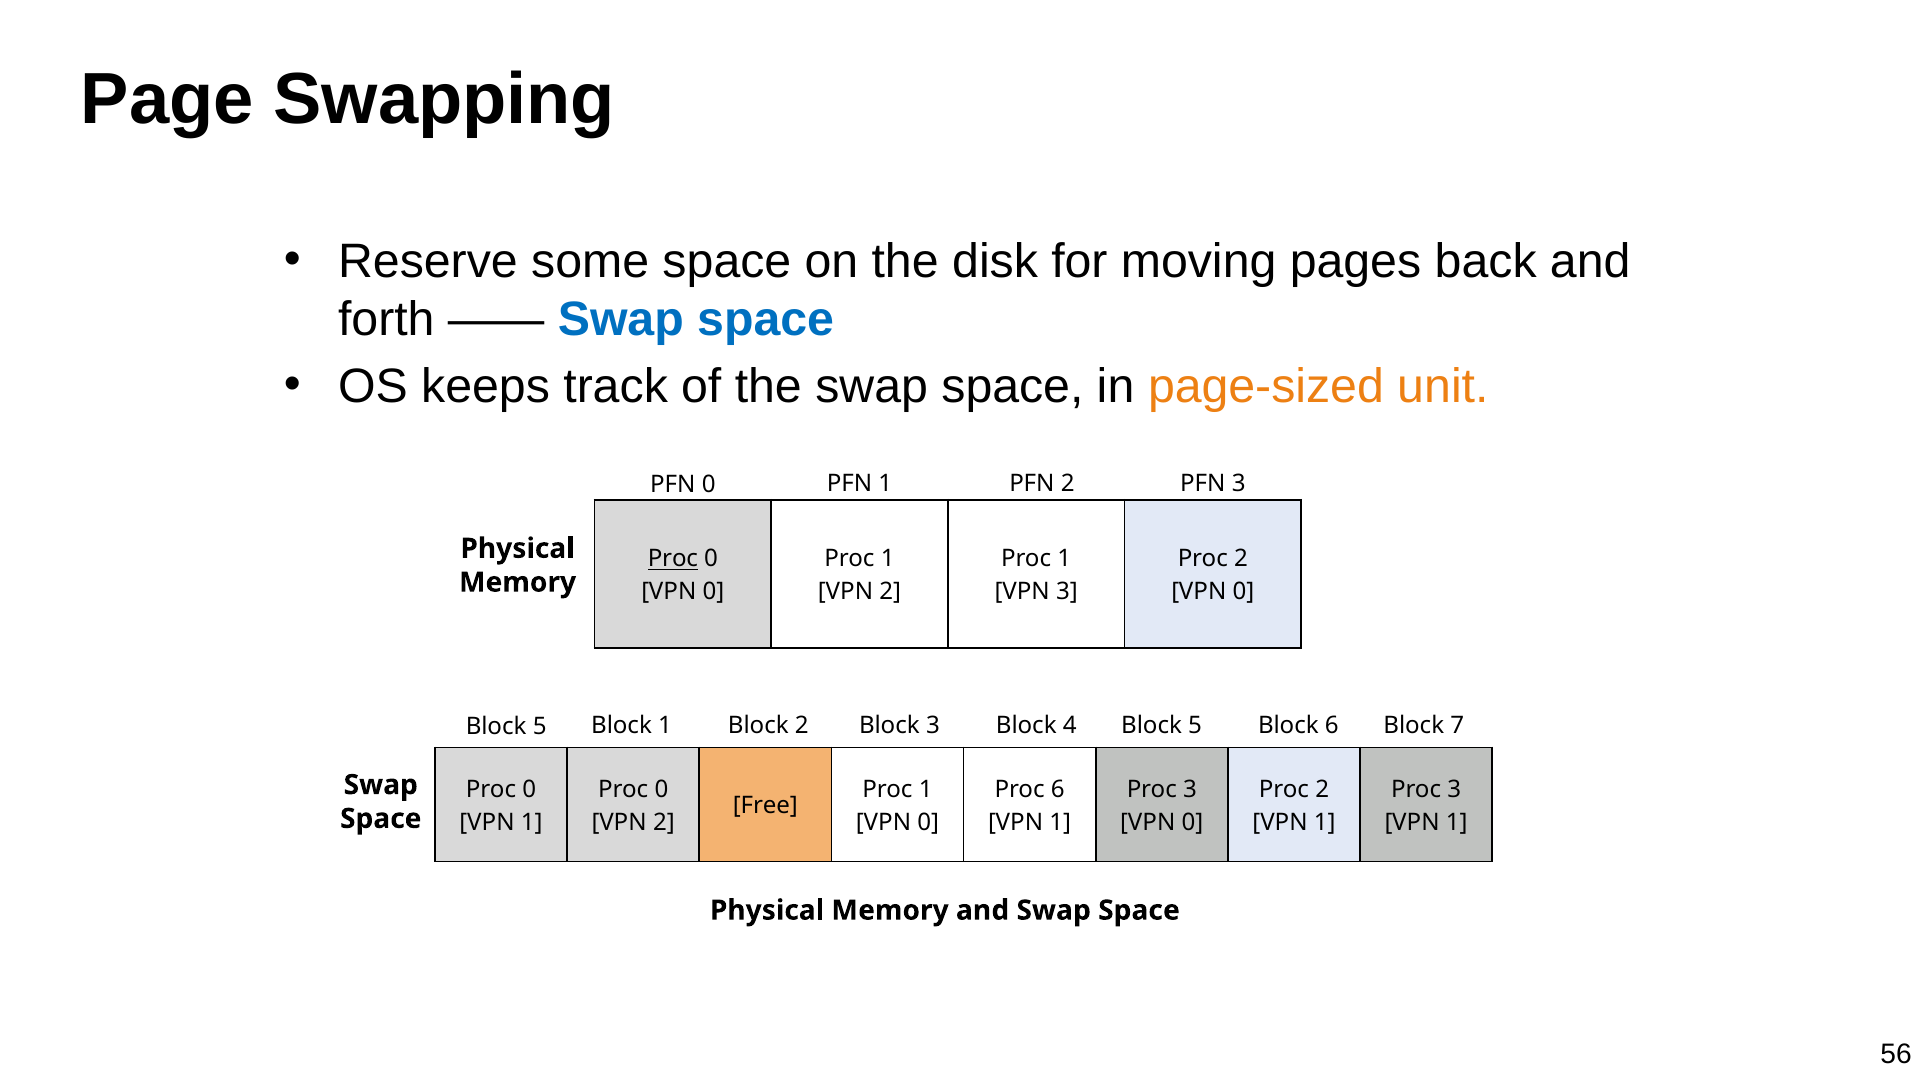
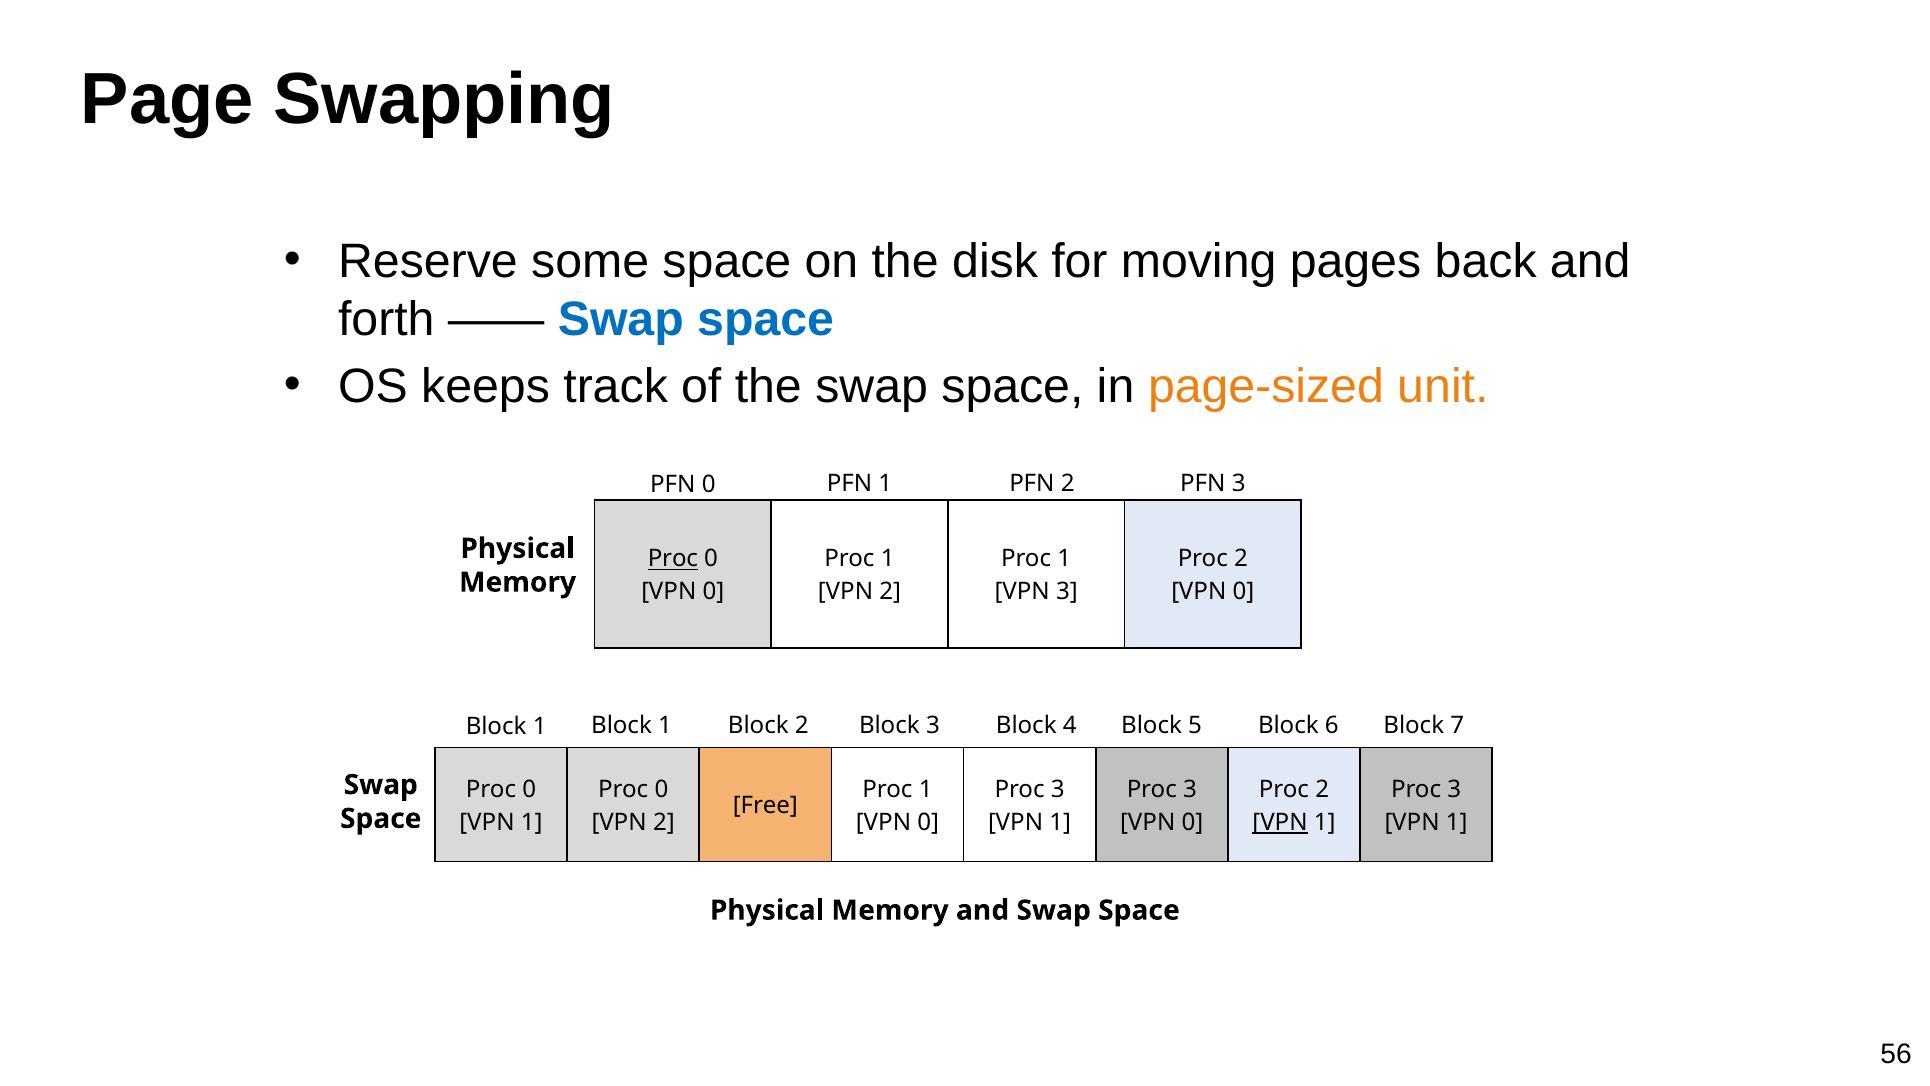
5: 5 -> 1 (540, 727)
6: 6 -> 3 (1058, 789)
VPN underline: none -> present (1280, 822)
